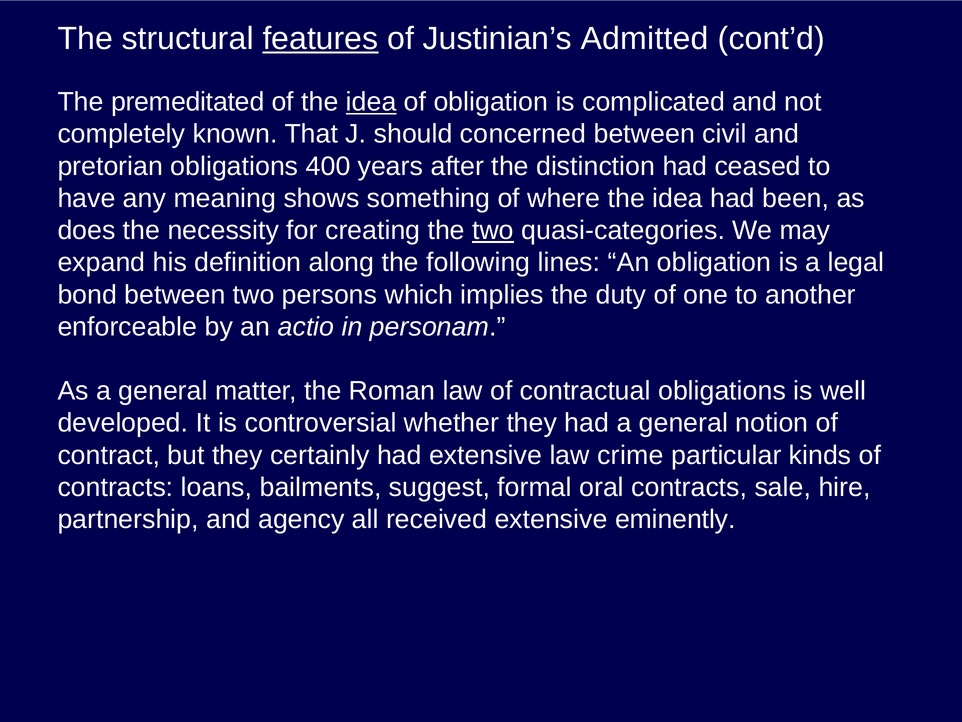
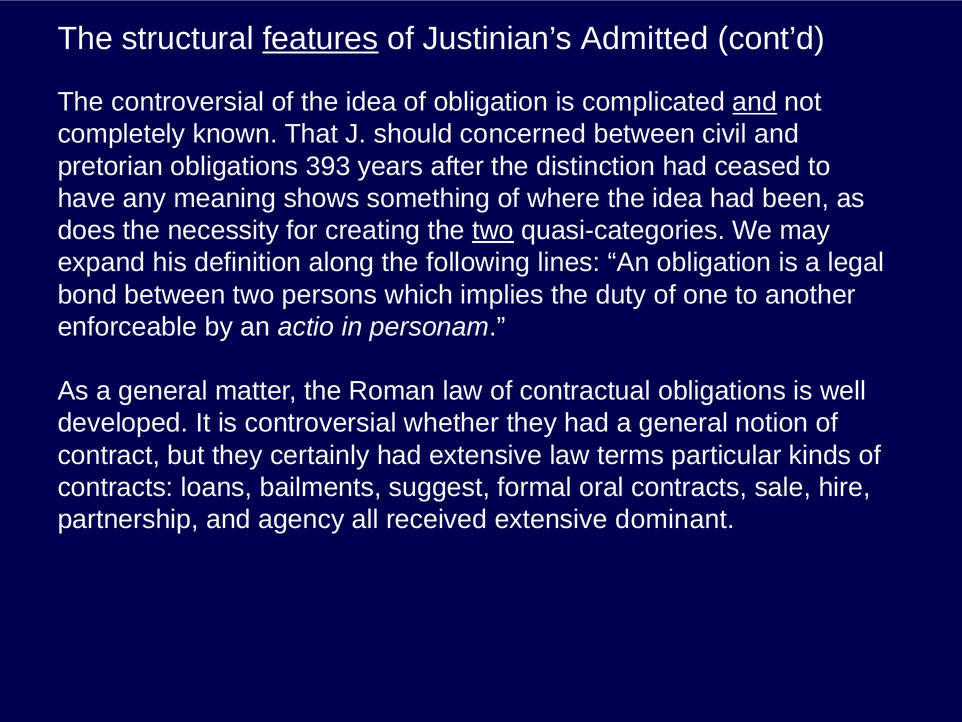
The premeditated: premeditated -> controversial (188, 102)
idea underline: present -> none (371, 102)
and underline: none -> present (755, 102)
400: 400 -> 393 (328, 166)
crime: crime -> terms (631, 455)
eminently: eminently -> dominant (675, 519)
